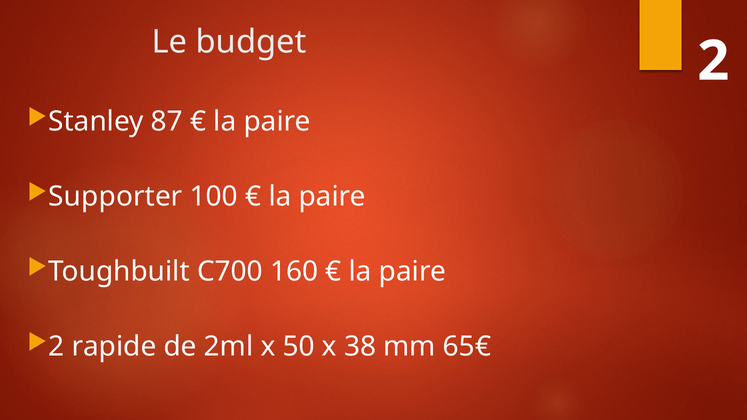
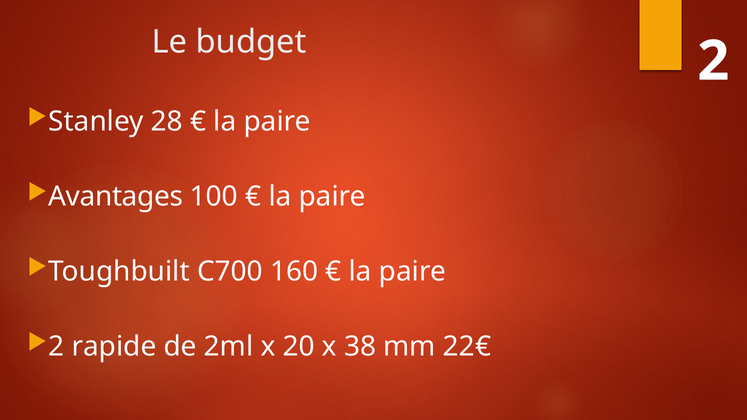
87: 87 -> 28 (167, 121)
Supporter: Supporter -> Avantages (116, 197)
50: 50 -> 20 (299, 347)
65€: 65€ -> 22€ (467, 347)
